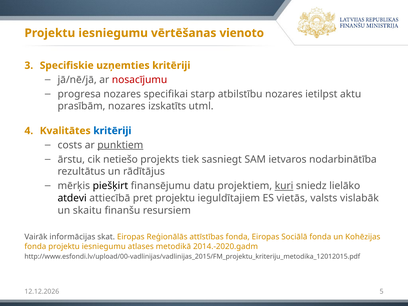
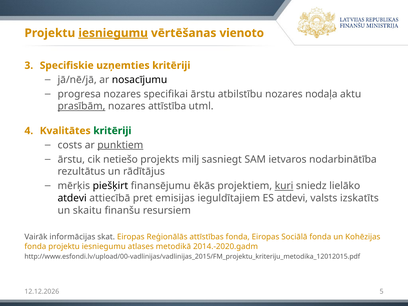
iesniegumu underline: none -> present (113, 33)
nosacījumu colour: red -> black (140, 80)
specifikai starp: starp -> ārstu (203, 94)
ietilpst: ietilpst -> nodaļa (321, 94)
prasībām underline: none -> present (82, 106)
izskatīts: izskatīts -> attīstība (167, 106)
kritēriji colour: blue -> green (112, 131)
tiek: tiek -> milj (191, 159)
datu: datu -> ēkās (204, 186)
pret projektu: projektu -> emisijas (175, 198)
ES vietās: vietās -> atdevi (292, 198)
vislabāk: vislabāk -> izskatīts (359, 198)
